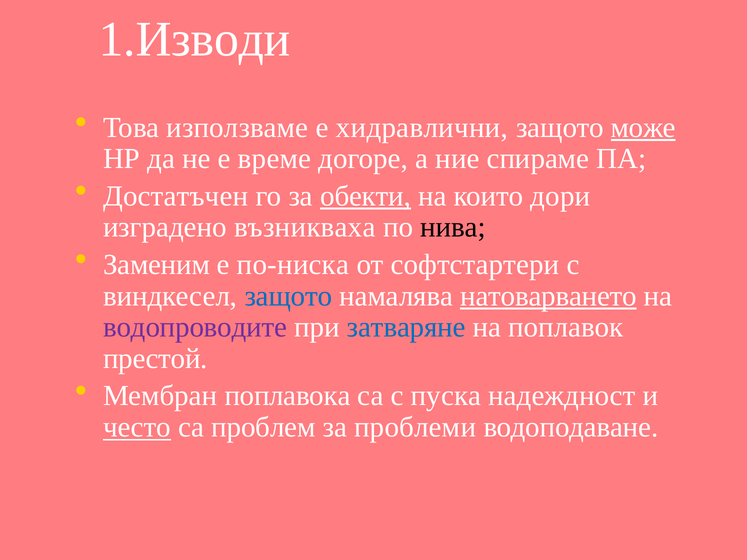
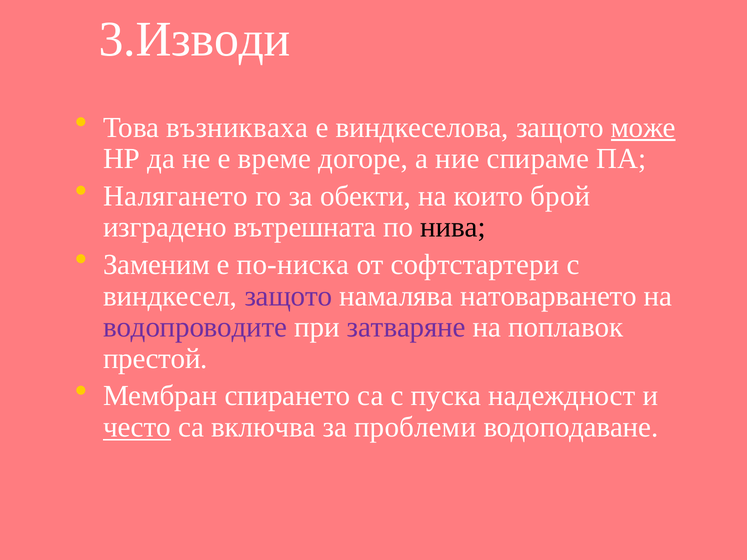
1.Изводи: 1.Изводи -> 3.Изводи (195, 39)
използваме: използваме -> възникваха (237, 128)
хидравлични: хидравлични -> виндкеселова (422, 128)
Достатъчен: Достатъчен -> Налягането (176, 196)
обекти underline: present -> none (366, 196)
дори: дори -> брой (560, 196)
възникваха: възникваха -> вътрешната (305, 228)
защото colour: blue -> purple (288, 296)
натоварването underline: present -> none (549, 296)
затваряне colour: blue -> purple (406, 327)
поплавока: поплавока -> спирането (287, 396)
проблем: проблем -> включва (263, 427)
